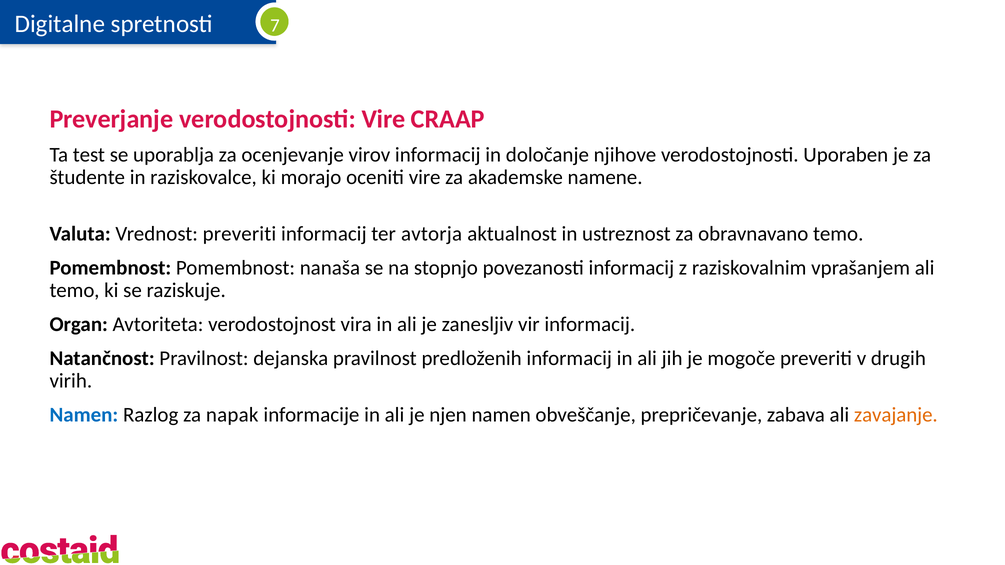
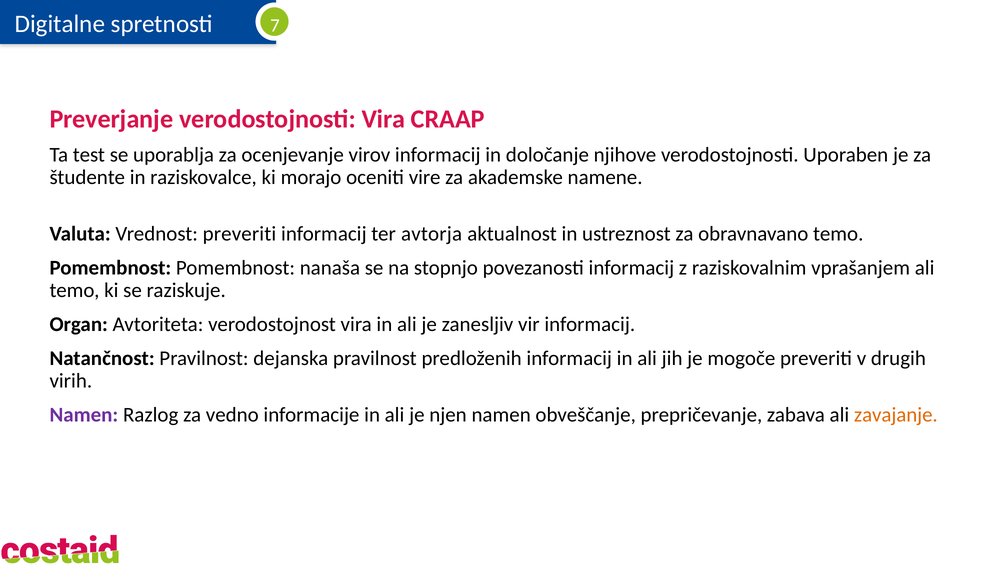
verodostojnosti Vire: Vire -> Vira (383, 119)
Namen colour: blue -> purple (84, 415)
napak: napak -> vedno (232, 415)
